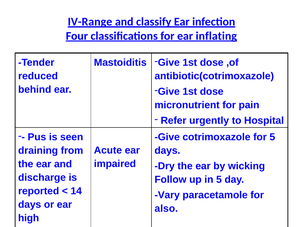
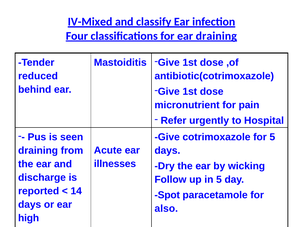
IV-Range: IV-Range -> IV-Mixed (90, 22)
ear inflating: inflating -> draining (216, 36)
impaired: impaired -> illnesses (115, 164)
Vary: Vary -> Spot (167, 195)
